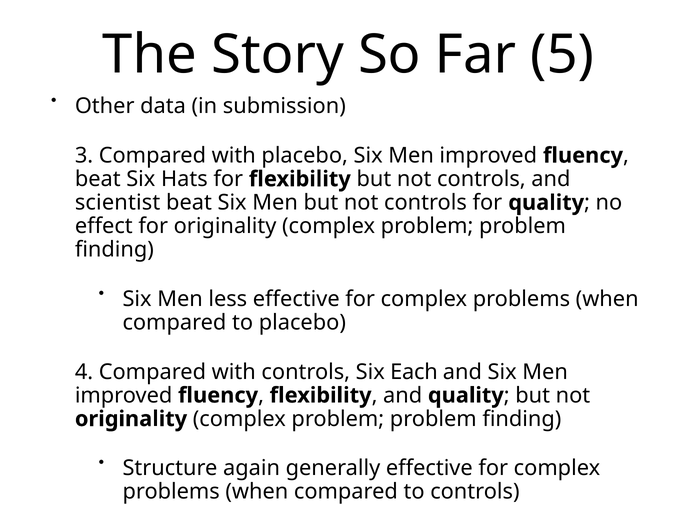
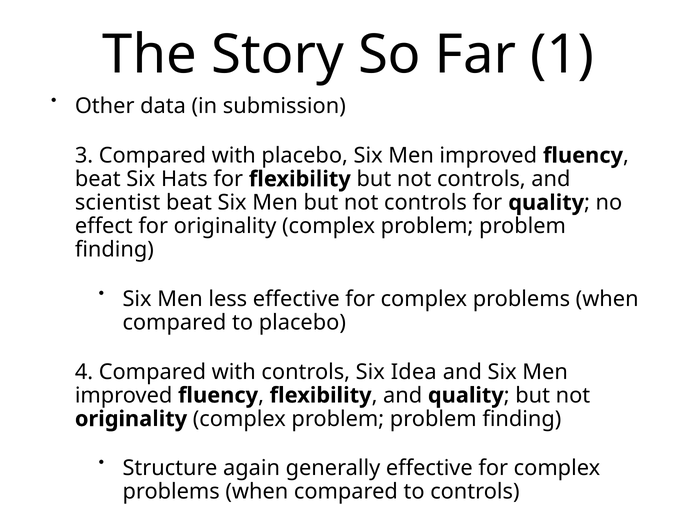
5: 5 -> 1 (562, 55)
Each: Each -> Idea (414, 372)
